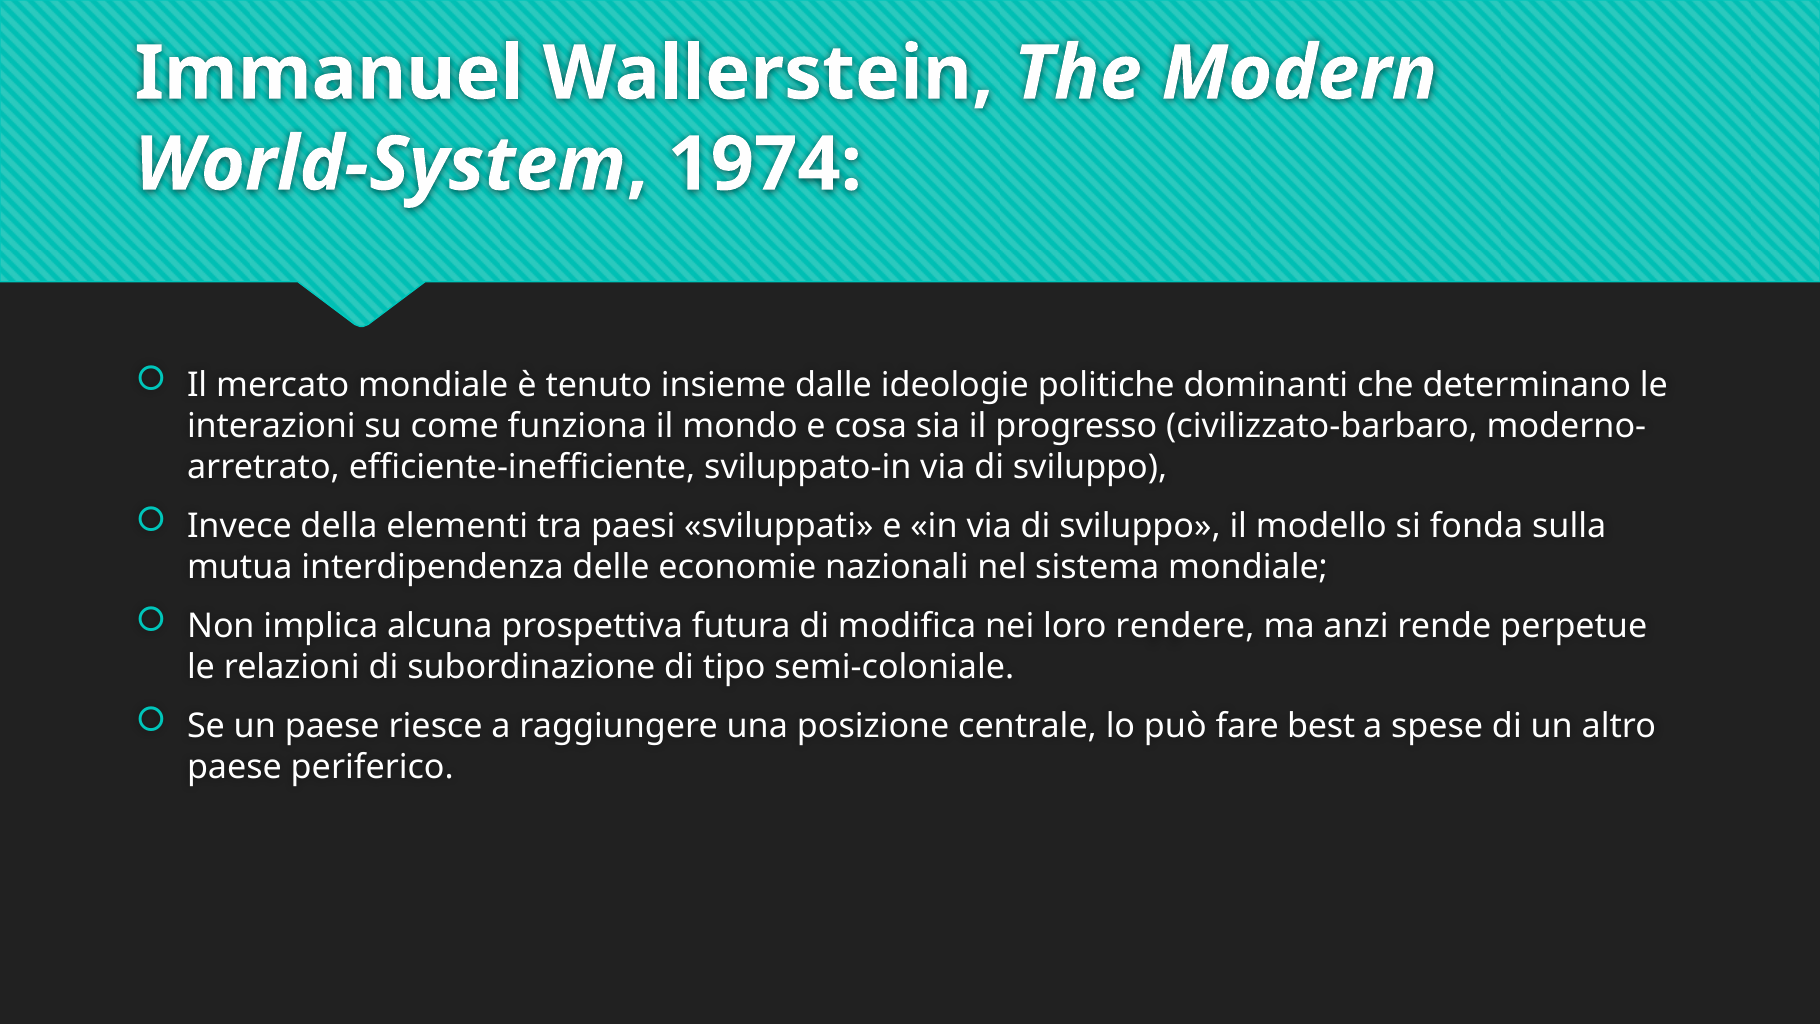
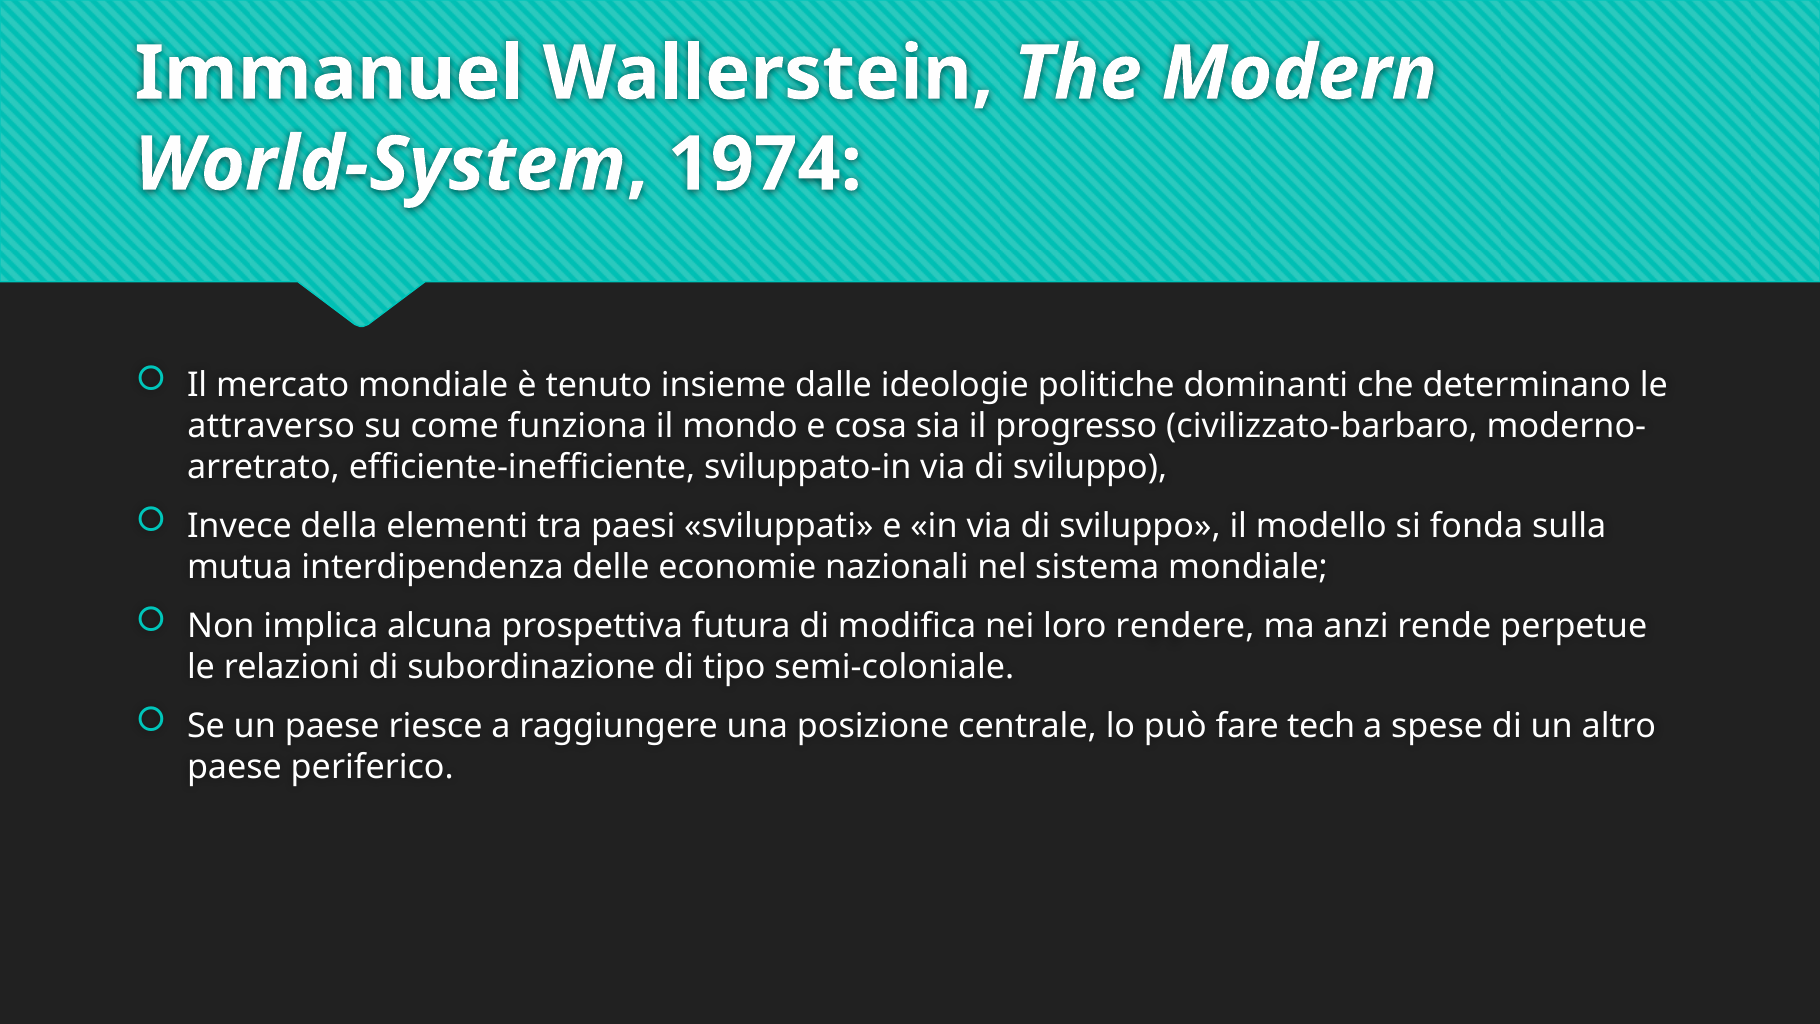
interazioni: interazioni -> attraverso (271, 426)
best: best -> tech (1321, 726)
